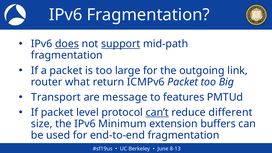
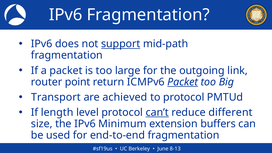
does underline: present -> none (67, 44)
what: what -> point (78, 82)
Packet underline: none -> present (183, 82)
message: message -> achieved (125, 97)
to features: features -> protocol (184, 97)
If packet: packet -> length (57, 112)
